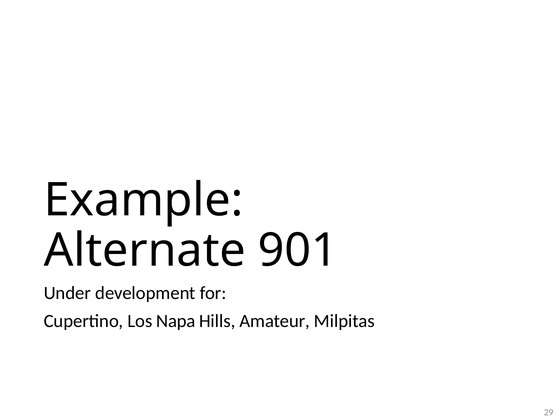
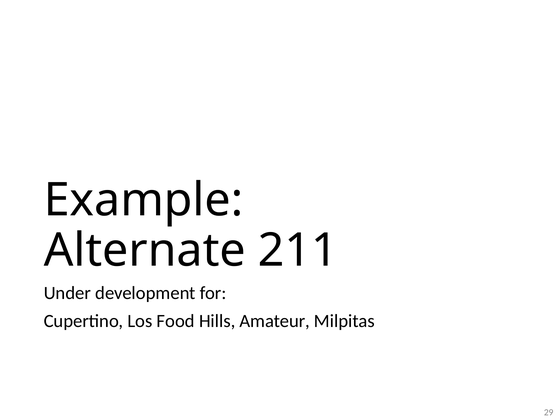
901: 901 -> 211 (298, 251)
Napa: Napa -> Food (176, 321)
